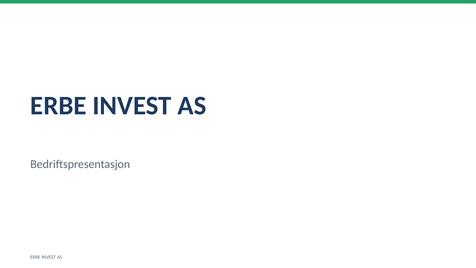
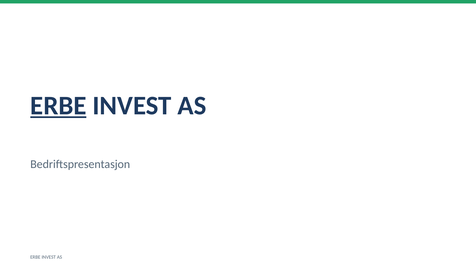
ERBE underline: none -> present (58, 106)
